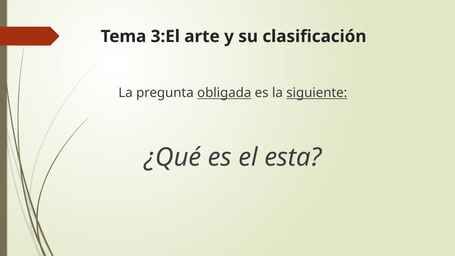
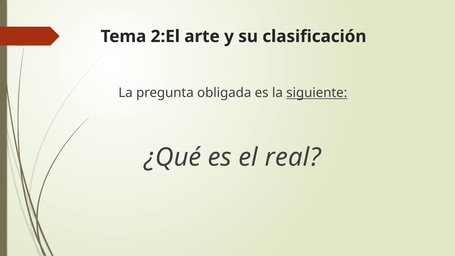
3:El: 3:El -> 2:El (165, 36)
obligada underline: present -> none (224, 93)
esta: esta -> real (293, 157)
